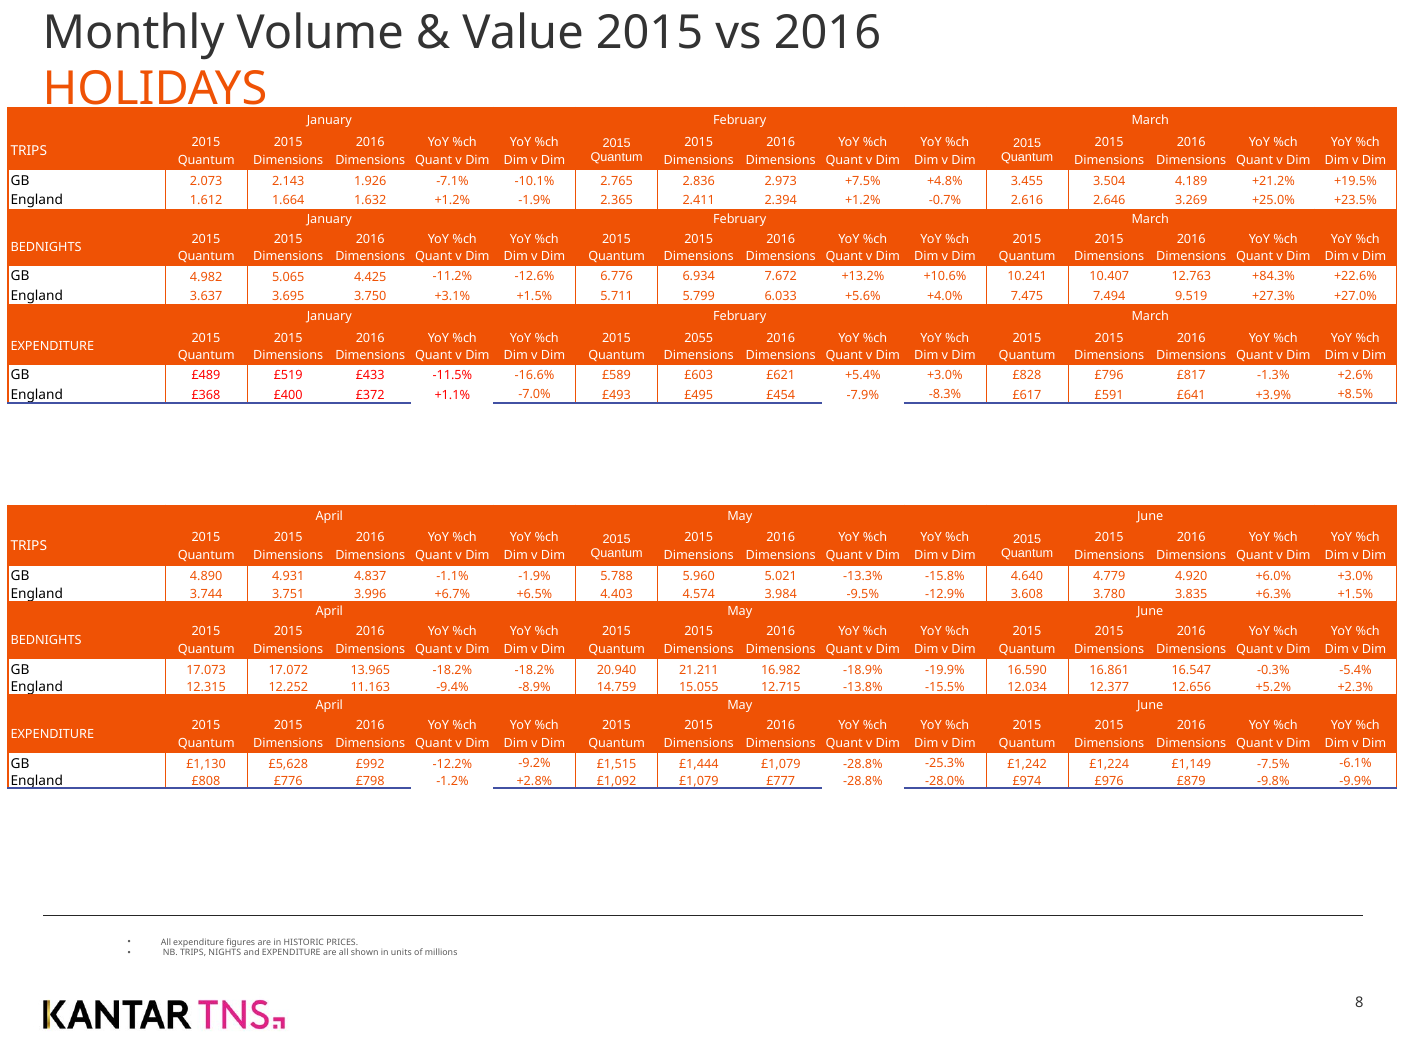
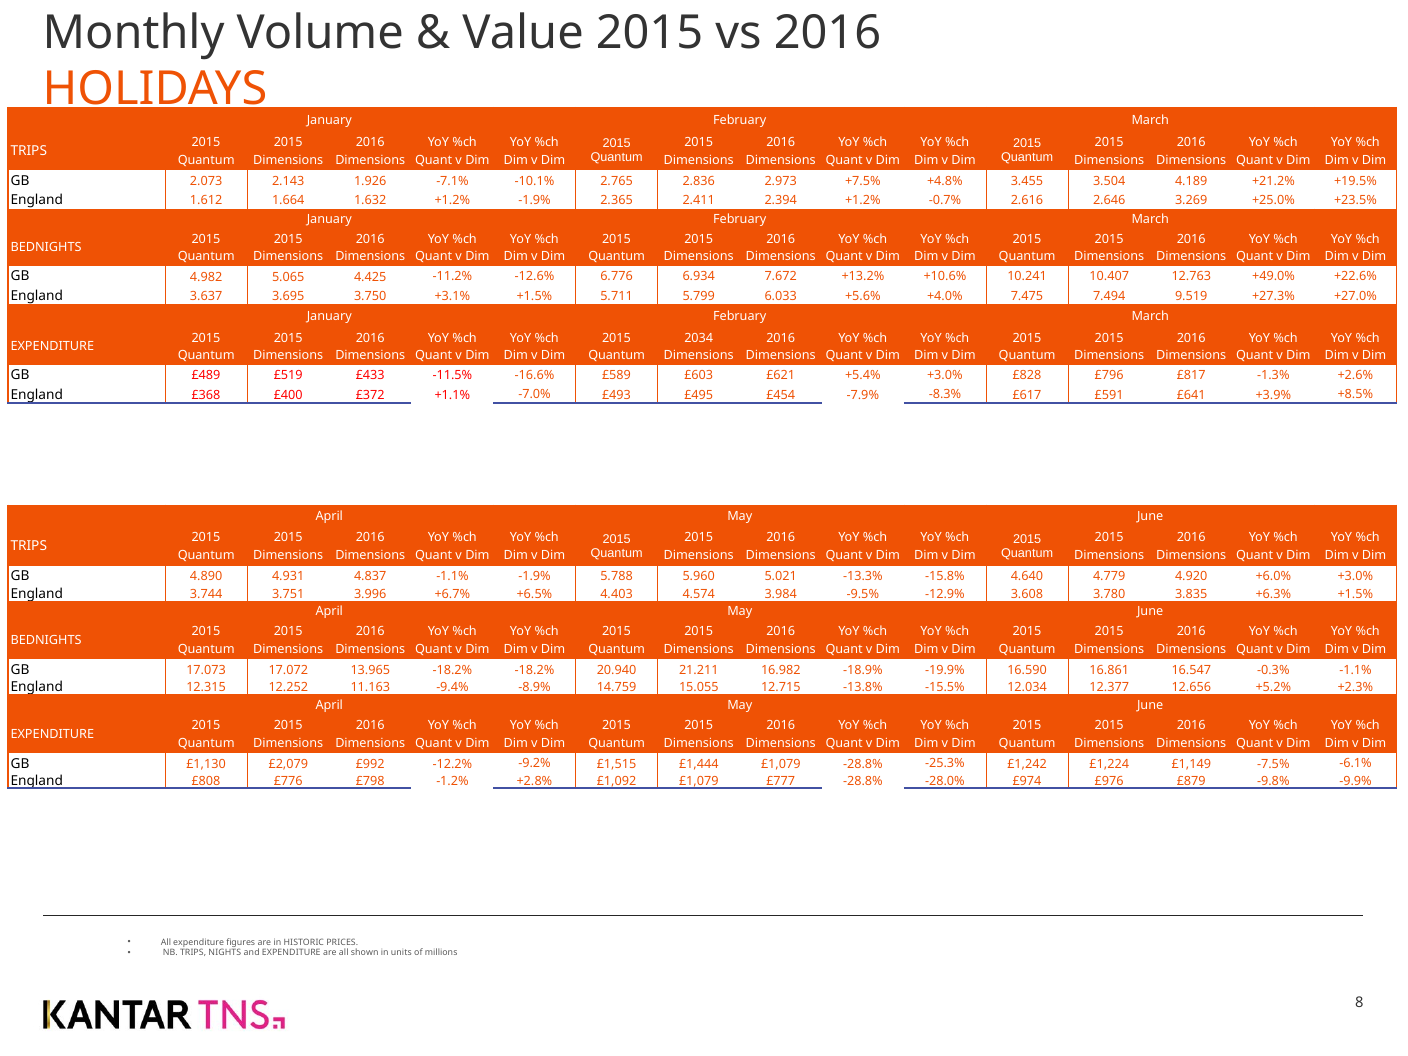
+84.3%: +84.3% -> +49.0% (1274, 277)
2055: 2055 -> 2034 (699, 338)
-0.3% -5.4%: -5.4% -> -1.1% (1356, 670)
£5,628: £5,628 -> £2,079 (288, 764)
